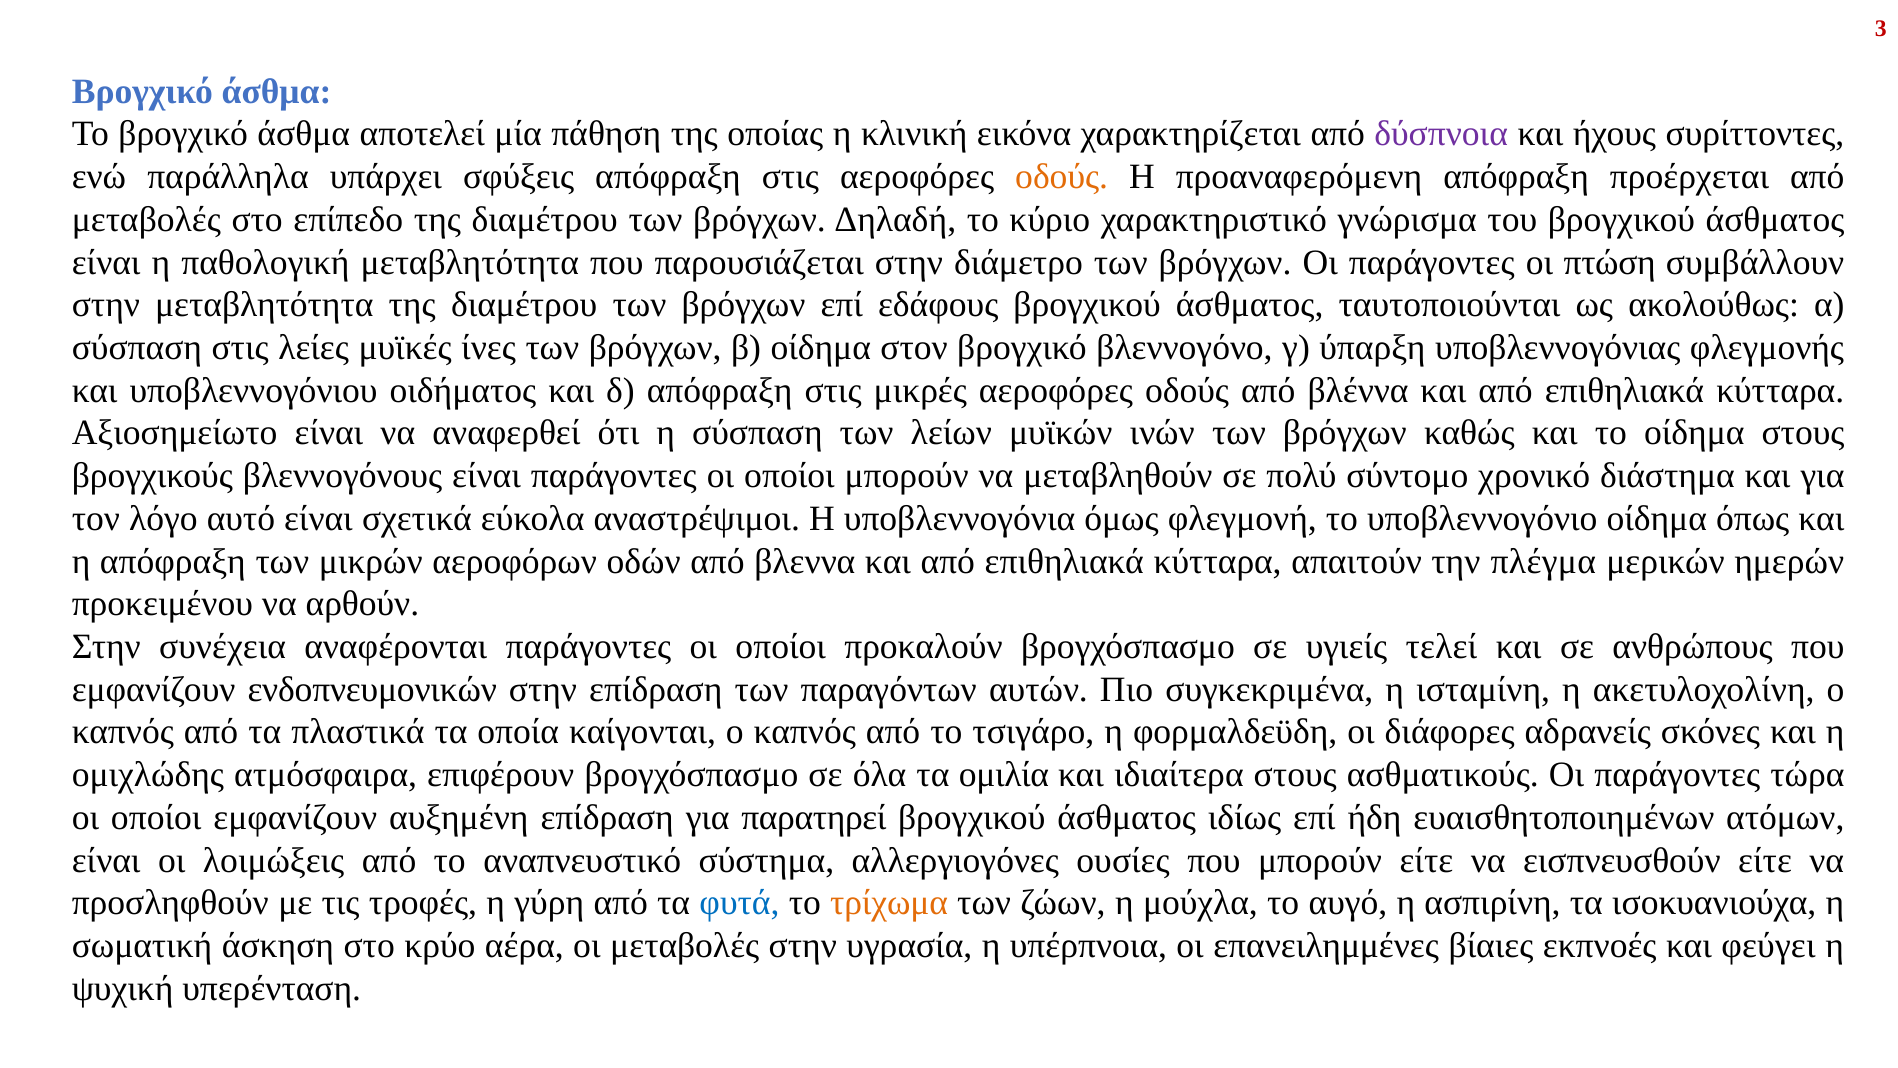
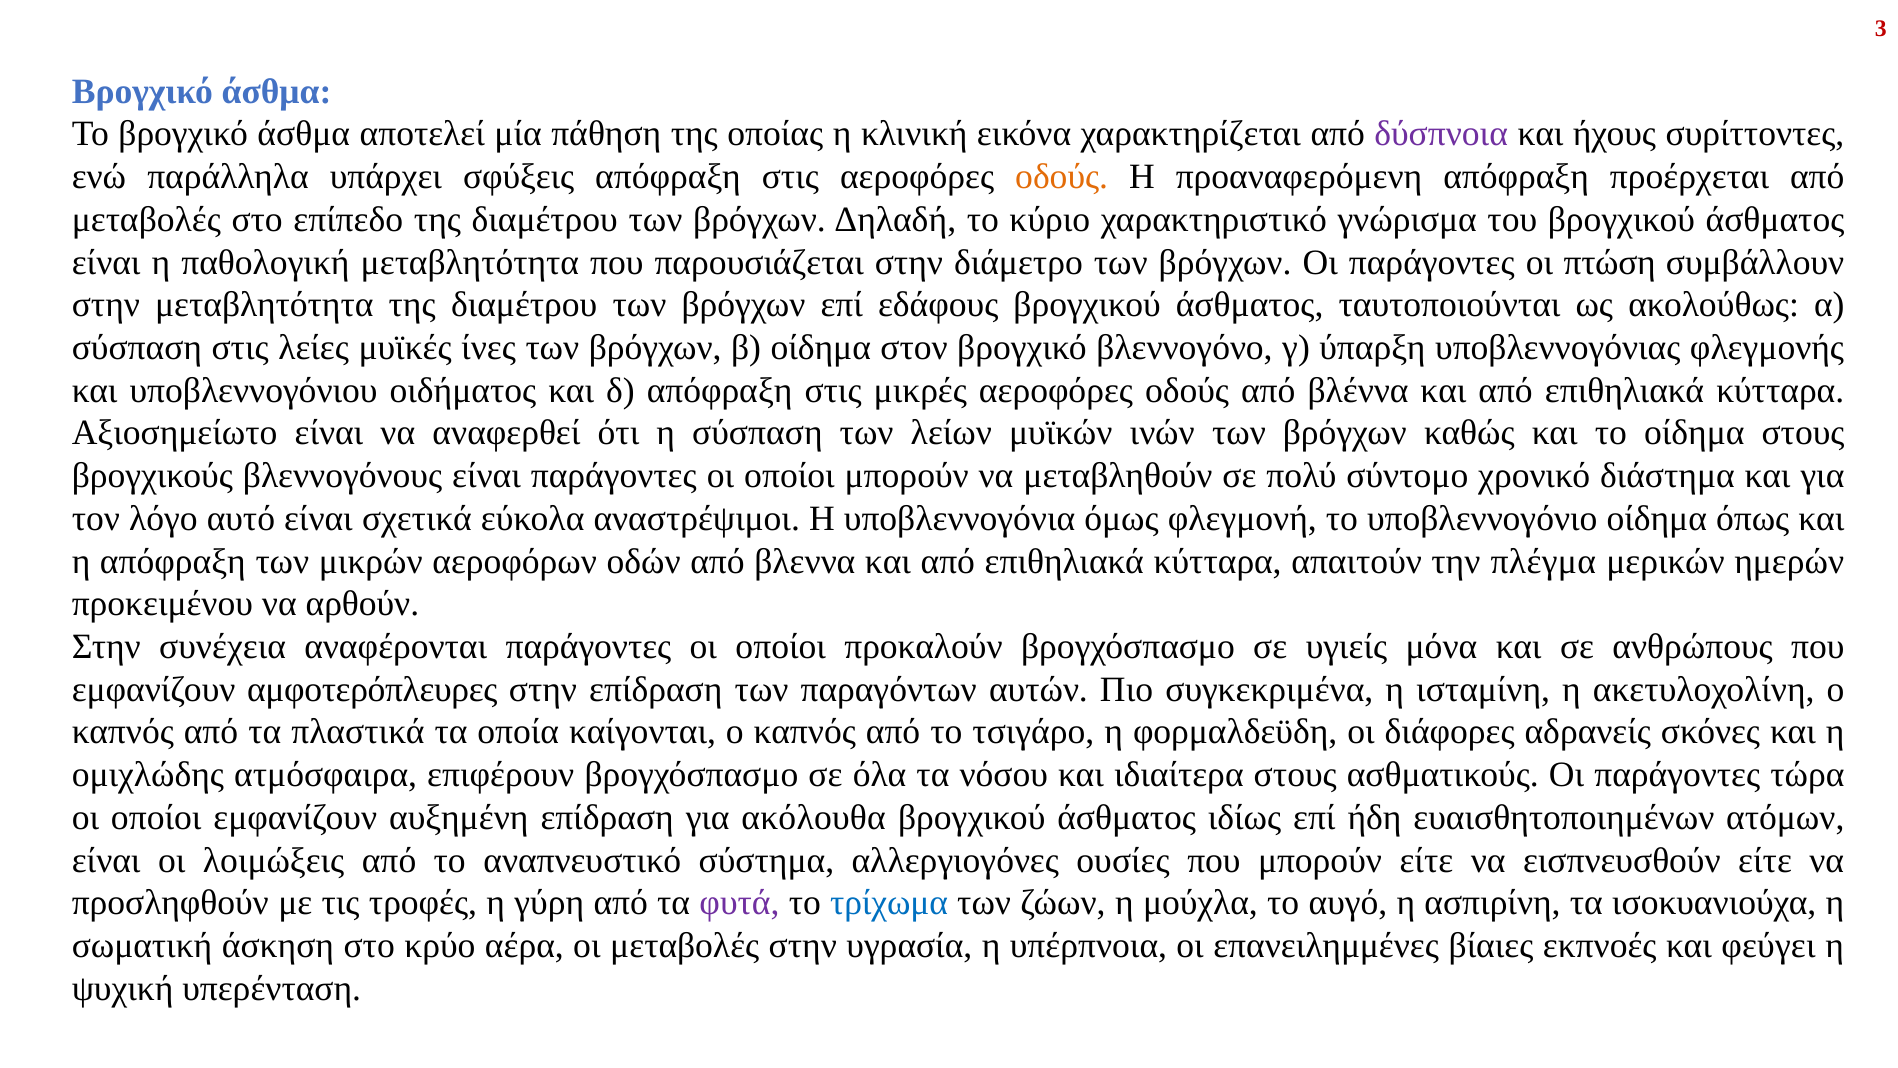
τελεί: τελεί -> μόνα (1441, 647)
ενδοπνευμονικών: ενδοπνευμονικών -> αμφοτερόπλευρες (372, 689)
ομιλία: ομιλία -> νόσου (1004, 775)
παρατηρεί: παρατηρεί -> ακόλουθα (814, 817)
φυτά colour: blue -> purple (739, 903)
τρίχωμα colour: orange -> blue (889, 903)
